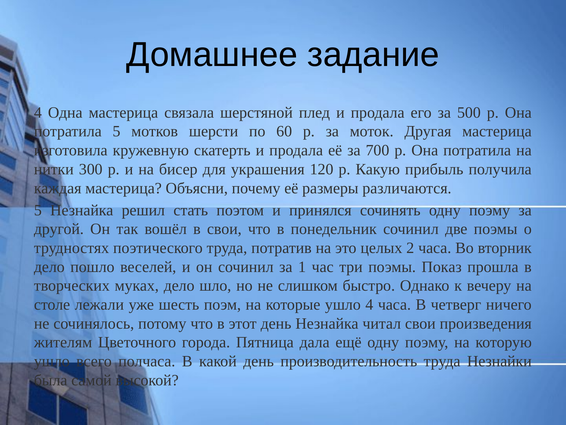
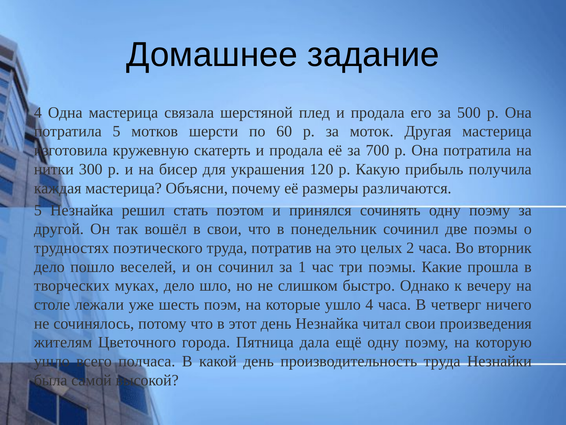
Показ: Показ -> Какие (442, 267)
